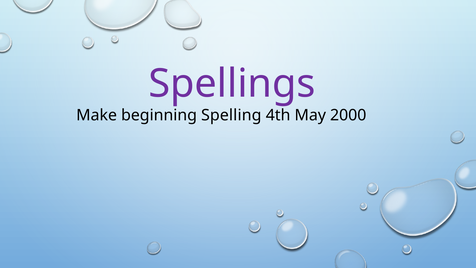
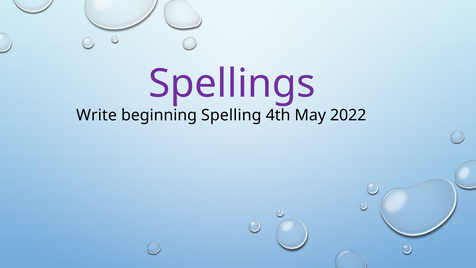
Make: Make -> Write (97, 115)
2000: 2000 -> 2022 (348, 115)
